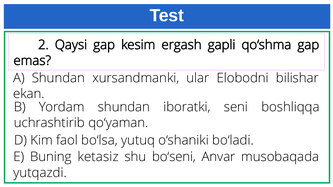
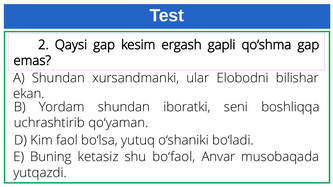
bo‘seni: bo‘seni -> bo‘faol (174, 157)
